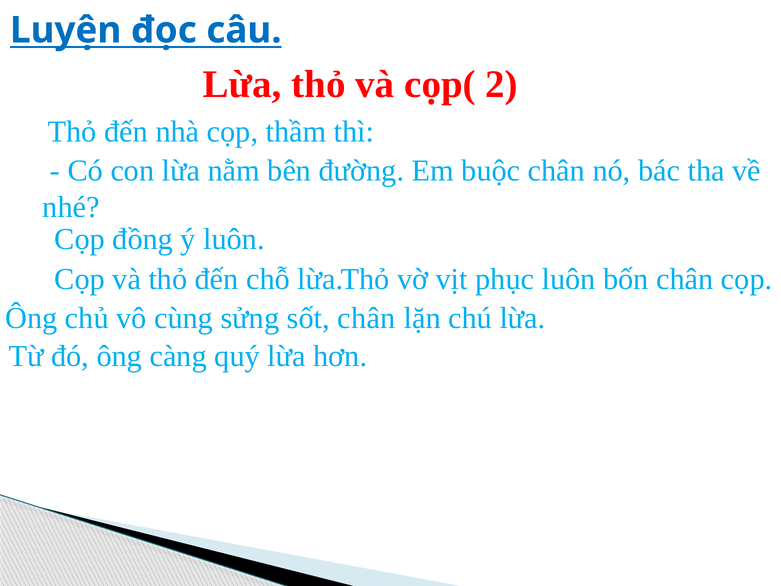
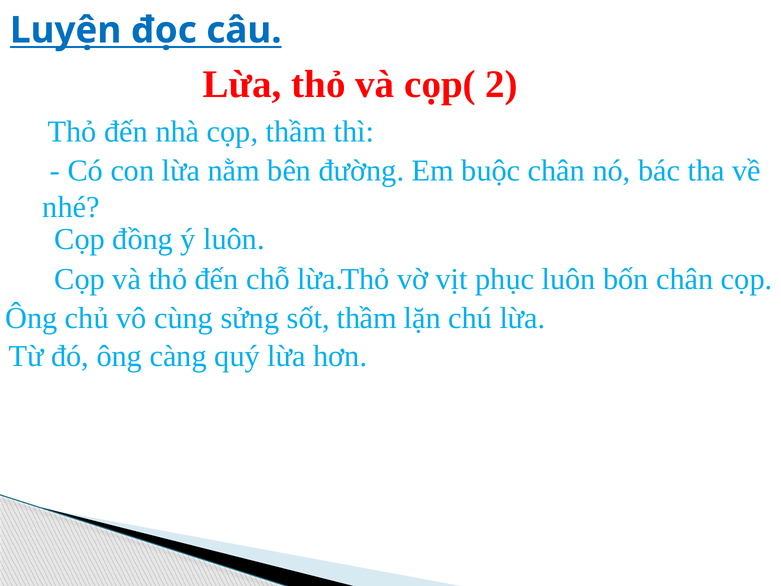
sốt chân: chân -> thầm (367, 318)
